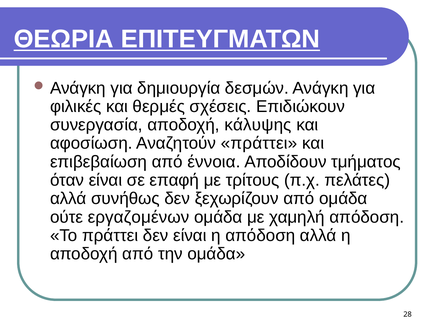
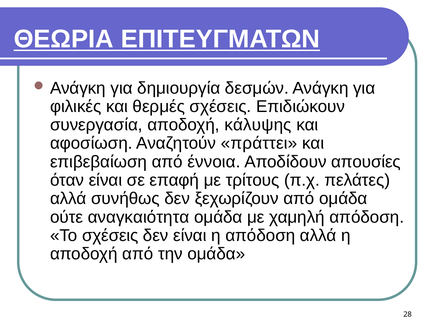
τμήματος: τμήματος -> απουσίες (366, 162)
εργαζομένων: εργαζομένων -> αναγκαιότητα (139, 217)
Το πράττει: πράττει -> σχέσεις (110, 235)
